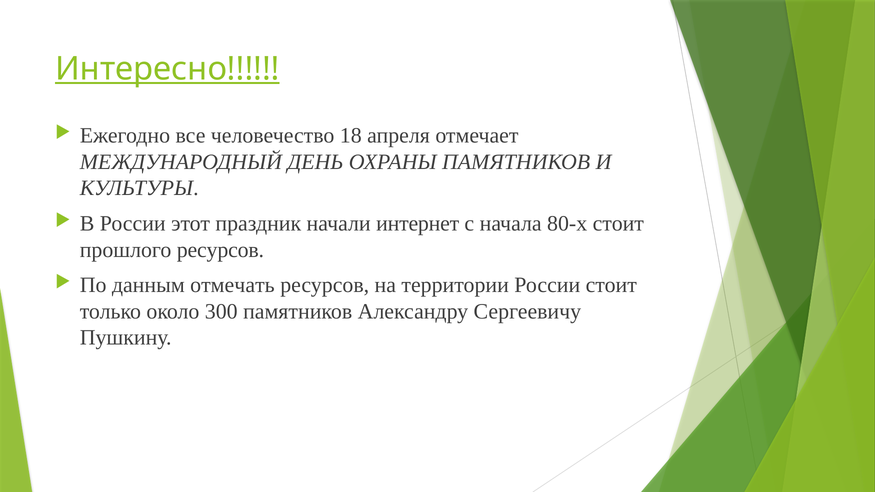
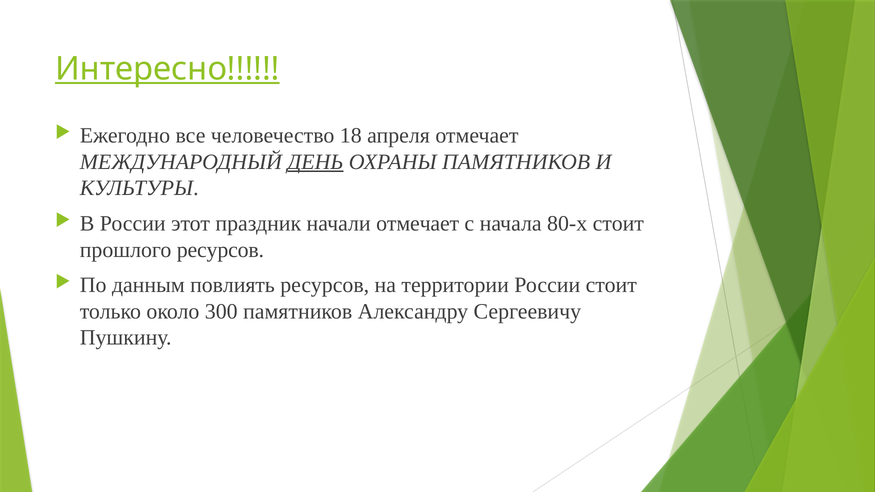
ДЕНЬ underline: none -> present (315, 162)
начали интернет: интернет -> отмечает (418, 224)
отмечать: отмечать -> повлиять (232, 285)
